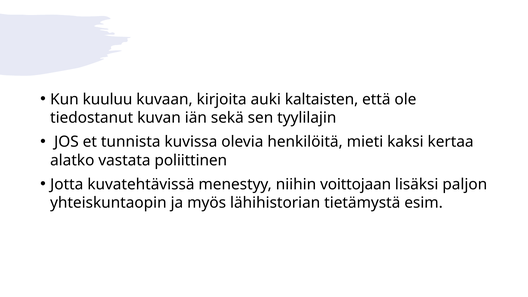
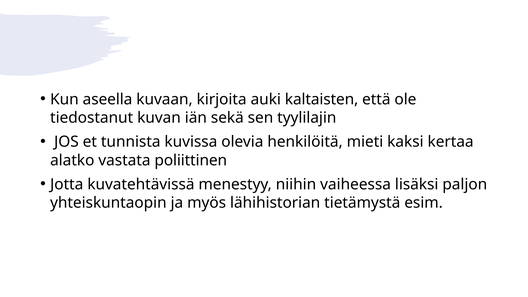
kuuluu: kuuluu -> aseella (108, 99)
voittojaan: voittojaan -> vaiheessa (356, 184)
